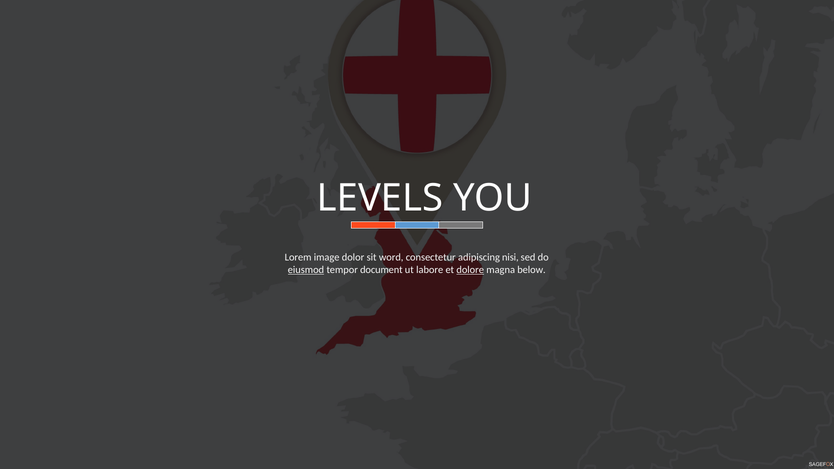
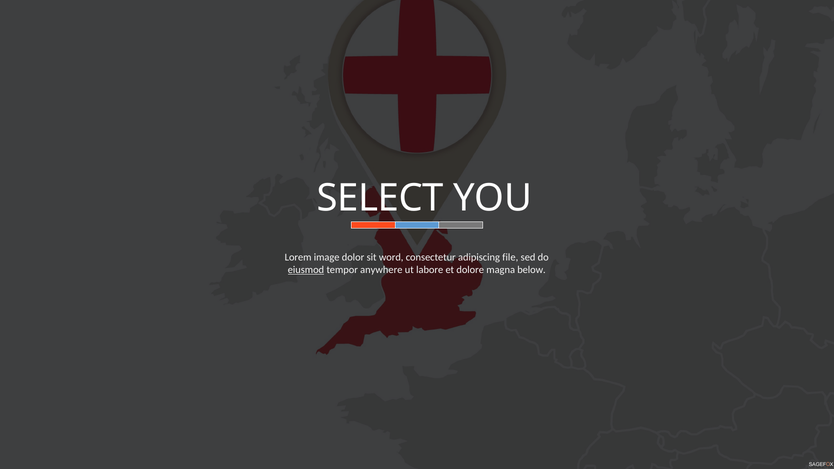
LEVELS: LEVELS -> SELECT (380, 198)
nisi: nisi -> file (510, 257)
document: document -> anywhere (381, 270)
dolore underline: present -> none (470, 270)
